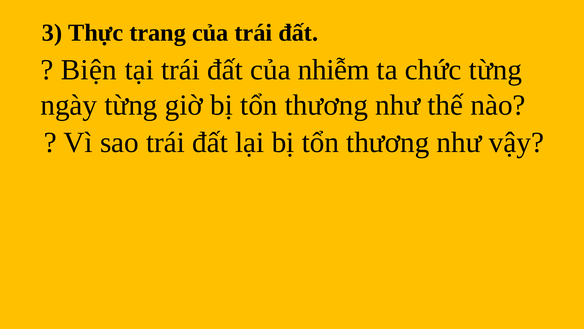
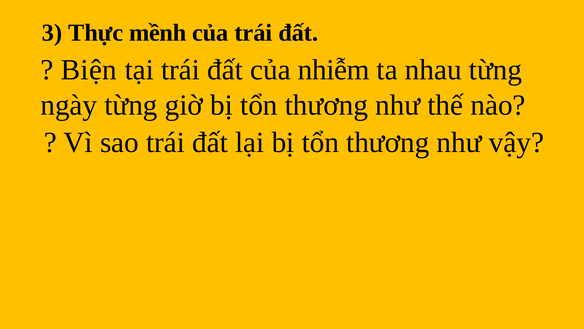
trang: trang -> mềnh (158, 33)
chức: chức -> nhau (433, 70)
